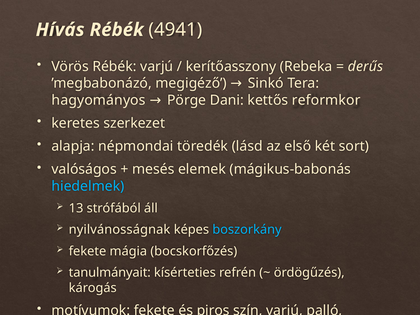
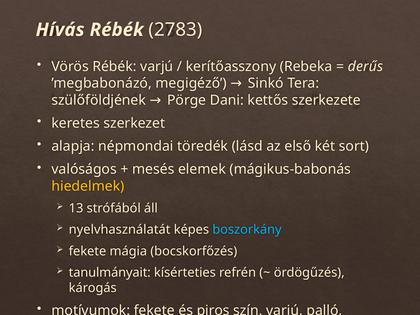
4941: 4941 -> 2783 (176, 30)
hagyományos: hagyományos -> szülőföldjének (99, 100)
reformkor: reformkor -> szerkezete (326, 100)
hiedelmek colour: light blue -> yellow (88, 186)
nyilvánosságnak: nyilvánosságnak -> nyelvhasználatát (120, 230)
